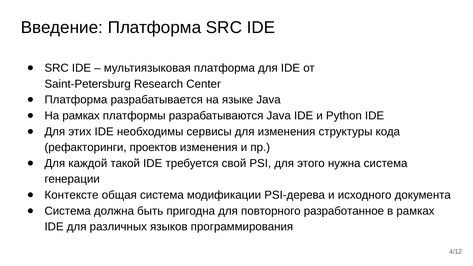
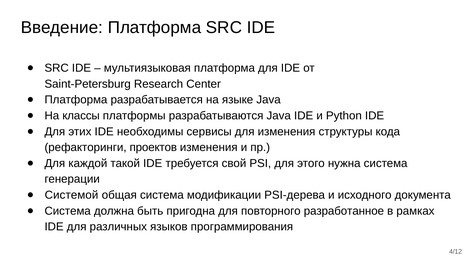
На рамках: рамках -> классы (81, 116)
Контексте: Контексте -> Системой (72, 195)
